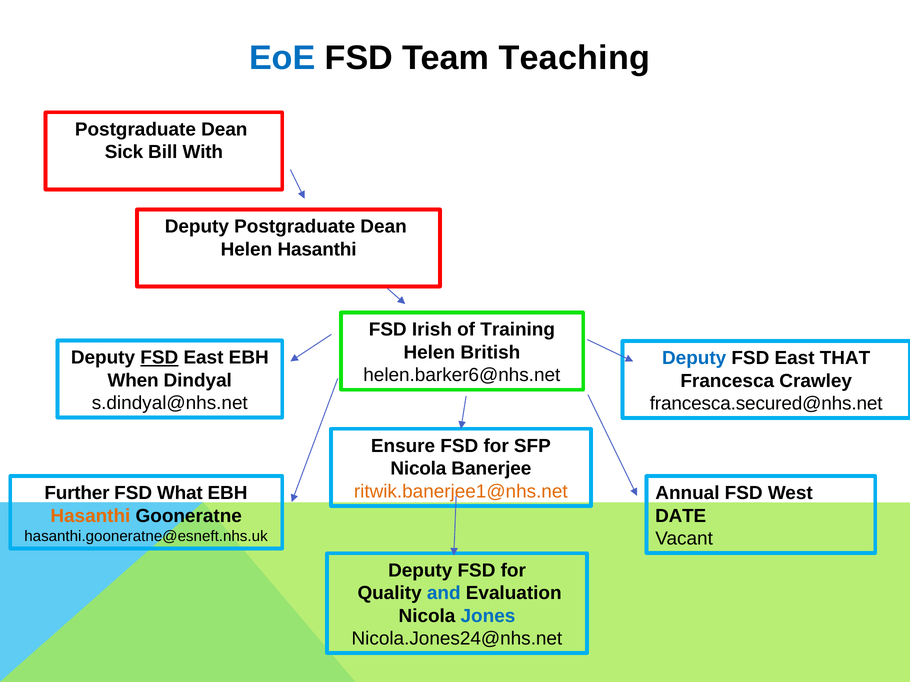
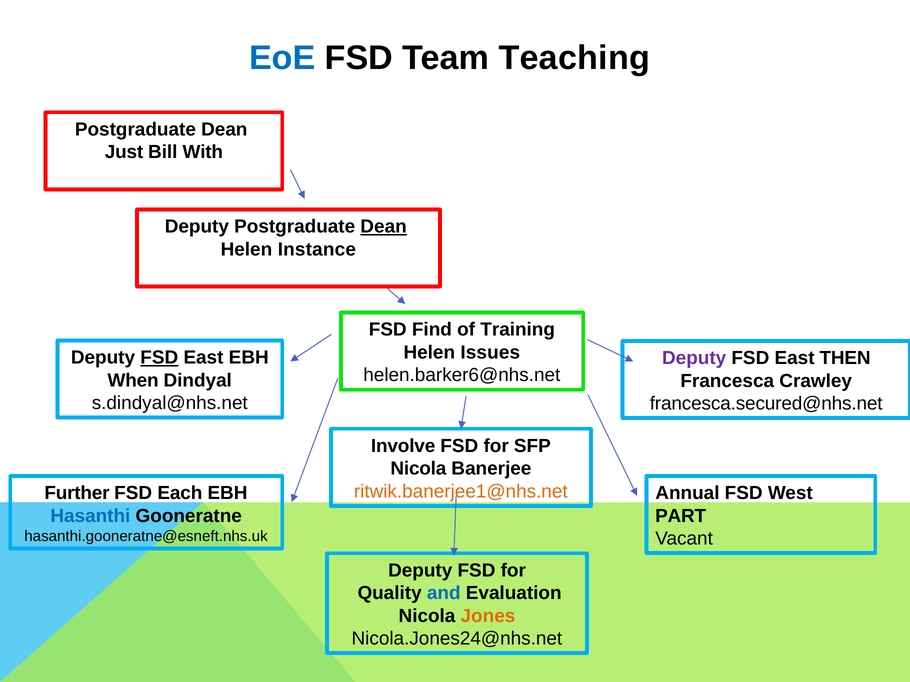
Sick: Sick -> Just (124, 152)
Dean underline: none -> present (384, 227)
Helen Hasanthi: Hasanthi -> Instance (317, 249)
Irish: Irish -> Find (432, 330)
British: British -> Issues (490, 353)
Deputy colour: blue -> purple (694, 358)
THAT: THAT -> THEN (845, 358)
Ensure: Ensure -> Involve (403, 446)
What: What -> Each (180, 493)
Hasanthi colour: orange -> blue (90, 516)
DATE: DATE -> PART (681, 516)
Jones colour: blue -> orange (488, 616)
